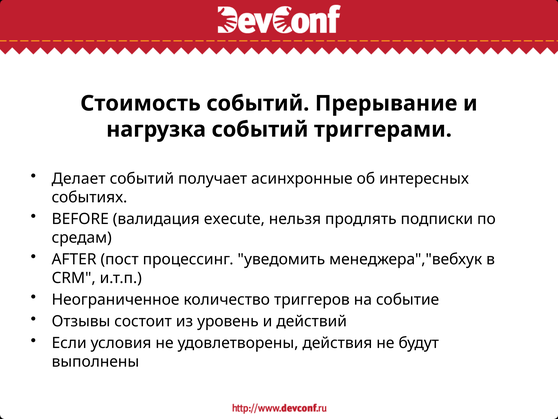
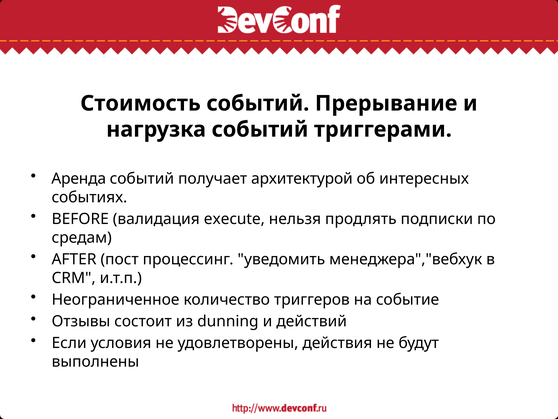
Делает: Делает -> Аренда (79, 178)
асинхронные: асинхронные -> архитектурой (302, 178)
уровень: уровень -> dunning (228, 321)
